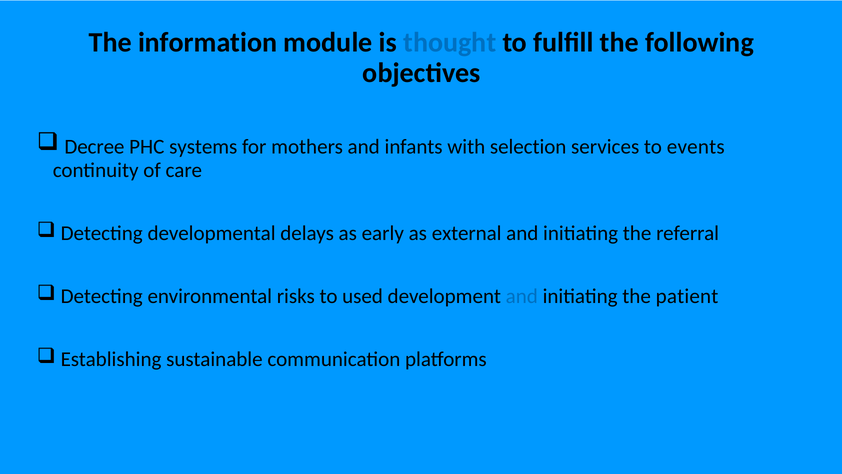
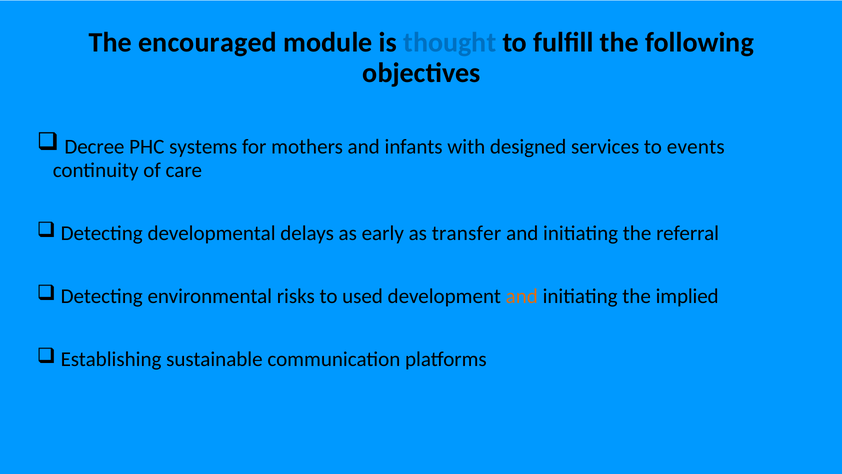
information: information -> encouraged (207, 43)
selection: selection -> designed (528, 147)
external: external -> transfer (466, 233)
and colour: blue -> orange (522, 296)
patient: patient -> implied (687, 296)
